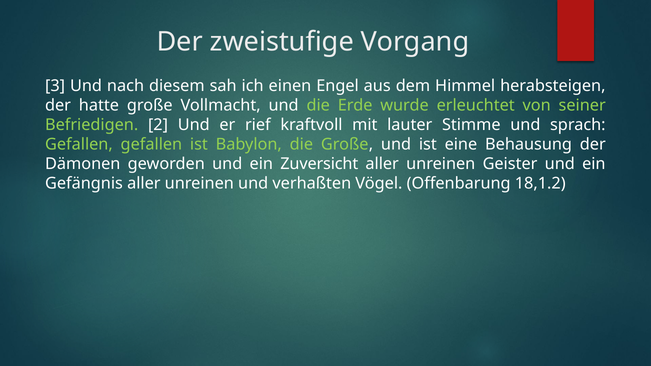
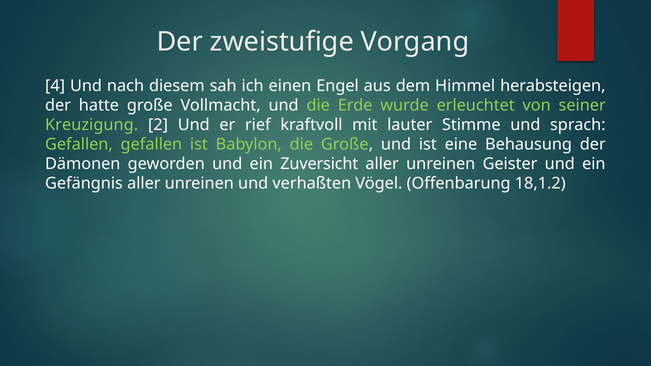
3: 3 -> 4 (55, 86)
Befriedigen: Befriedigen -> Kreuzigung (92, 125)
